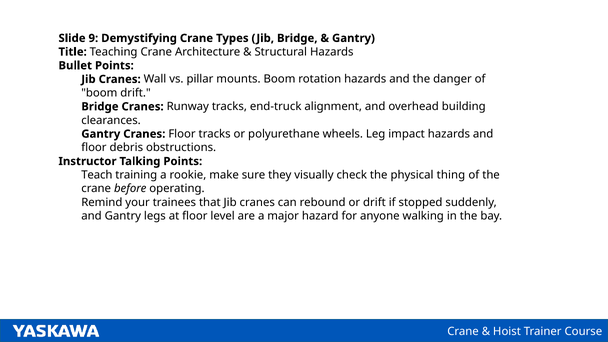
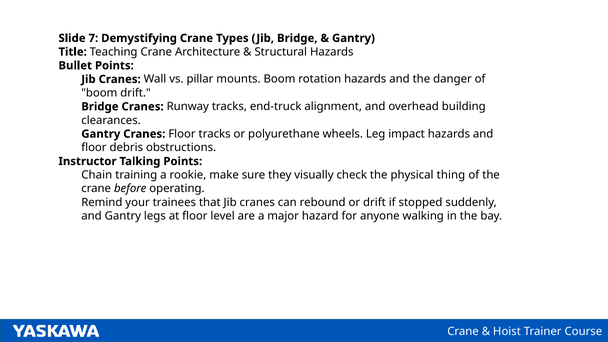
9: 9 -> 7 (93, 38)
Teach: Teach -> Chain (97, 175)
